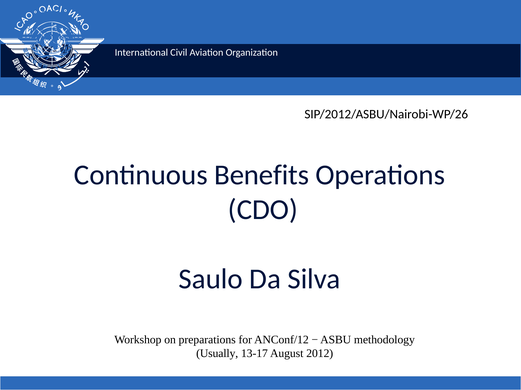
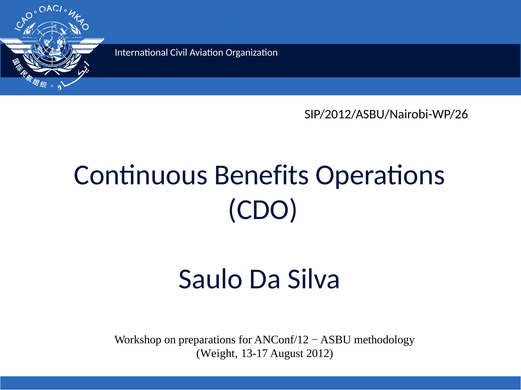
Usually: Usually -> Weight (217, 354)
